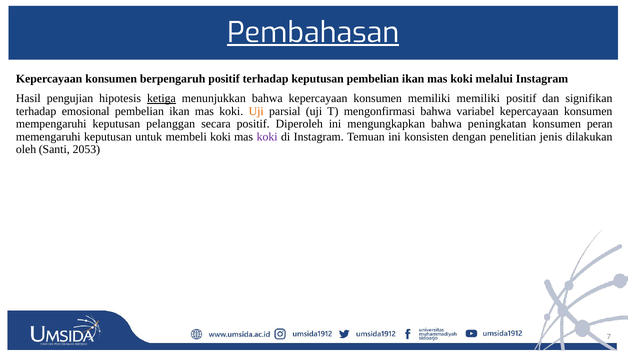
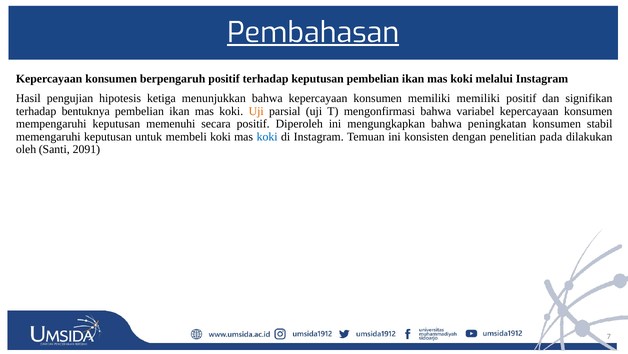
ketiga underline: present -> none (161, 98)
emosional: emosional -> bentuknya (86, 111)
pelanggan: pelanggan -> memenuhi (171, 124)
peran: peran -> stabil (600, 124)
koki colour: purple -> blue (267, 136)
jenis: jenis -> pada (551, 136)
2053: 2053 -> 2091 (86, 149)
